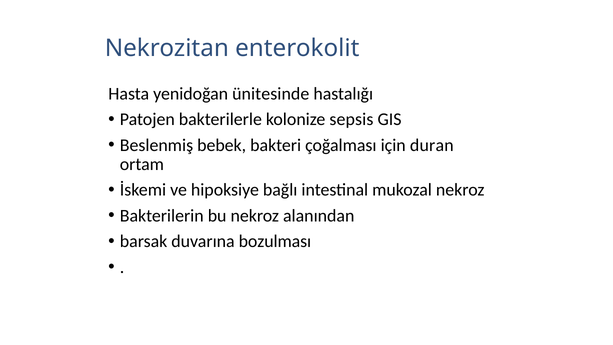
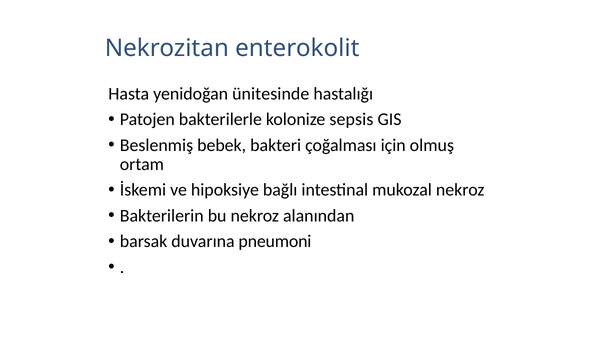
duran: duran -> olmuş (432, 145)
bozulması: bozulması -> pneumoni (275, 241)
